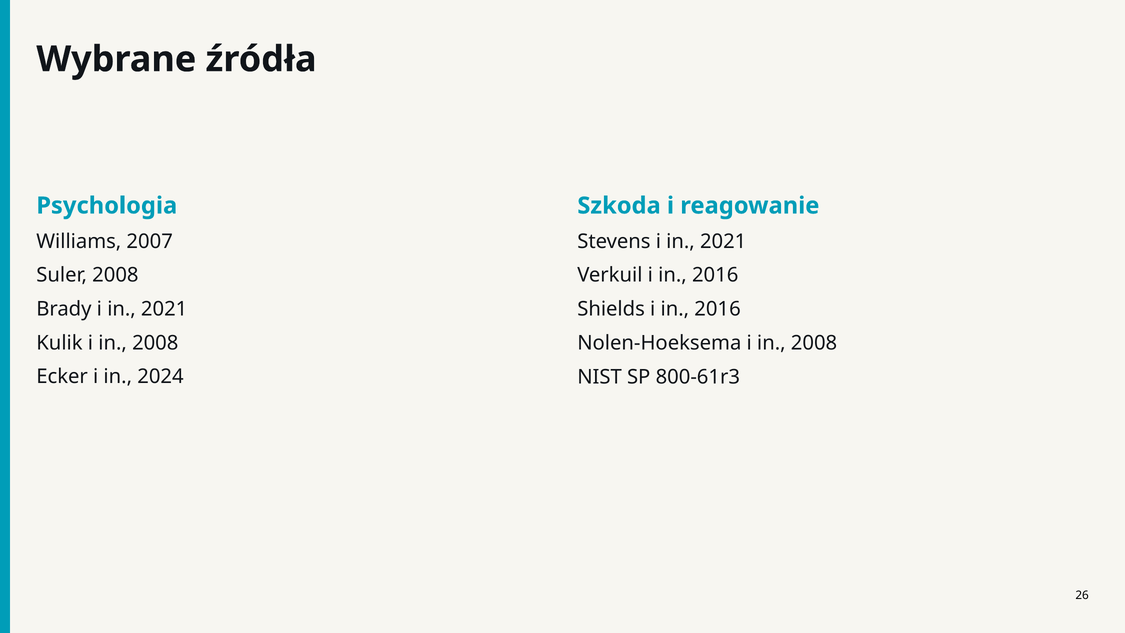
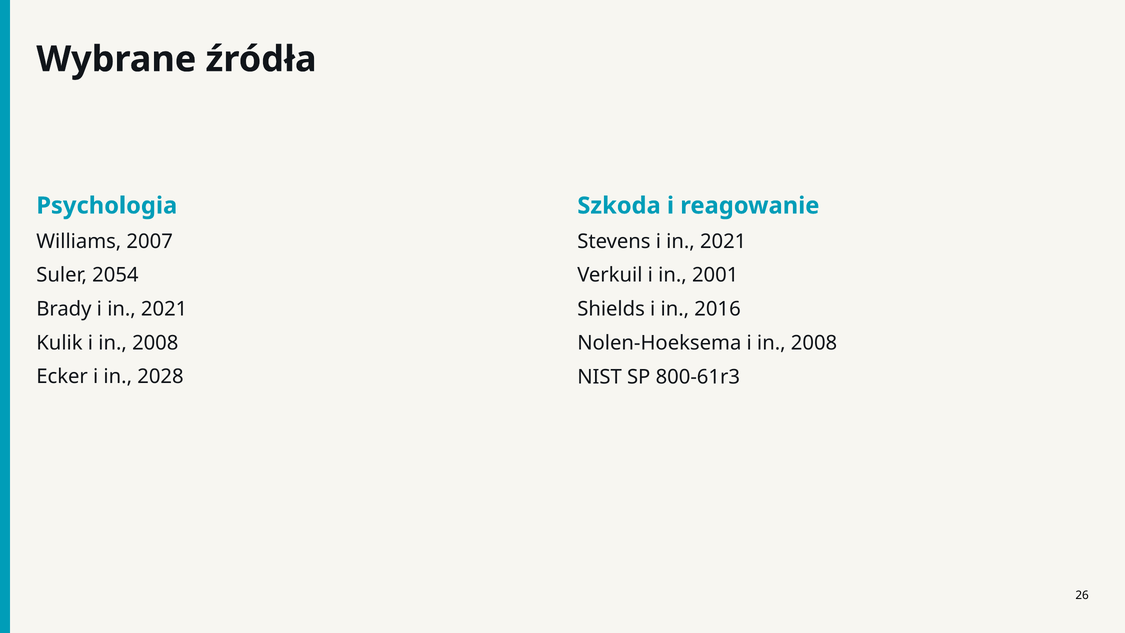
Suler 2008: 2008 -> 2054 (115, 275)
Verkuil i in 2016: 2016 -> 2001 (715, 275)
2024: 2024 -> 2028 (160, 377)
